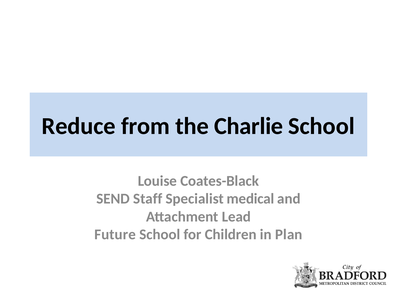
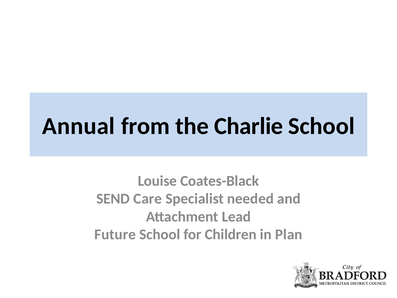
Reduce: Reduce -> Annual (79, 126)
Staff: Staff -> Care (148, 199)
medical: medical -> needed (250, 199)
